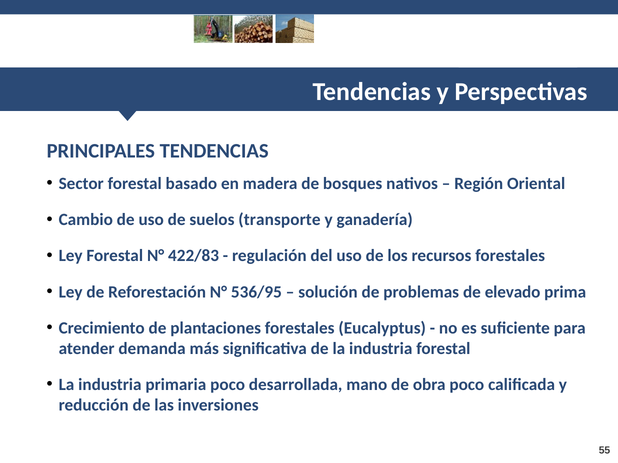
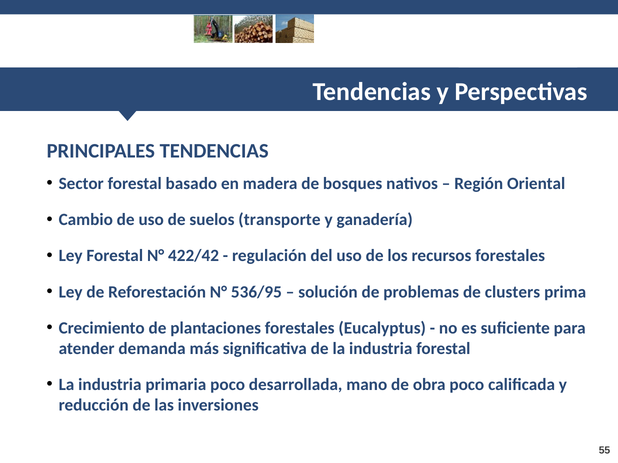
422/83: 422/83 -> 422/42 (194, 256)
elevado: elevado -> clusters (512, 292)
